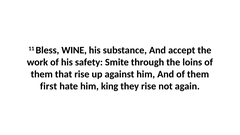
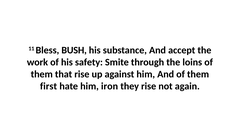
WINE: WINE -> BUSH (74, 50)
king: king -> iron (110, 86)
